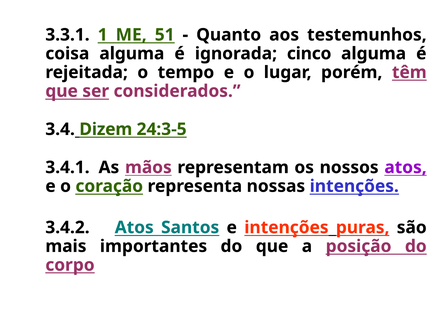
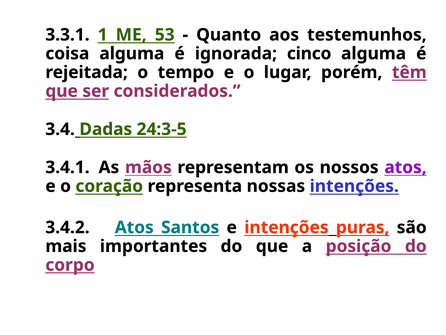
51: 51 -> 53 (165, 35)
Dizem: Dizem -> Dadas (106, 129)
